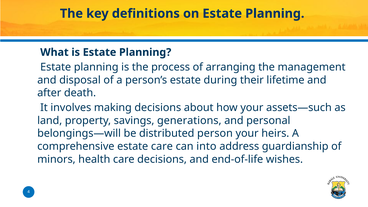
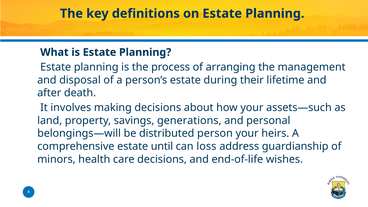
estate care: care -> until (162, 146)
into: into -> loss (206, 146)
